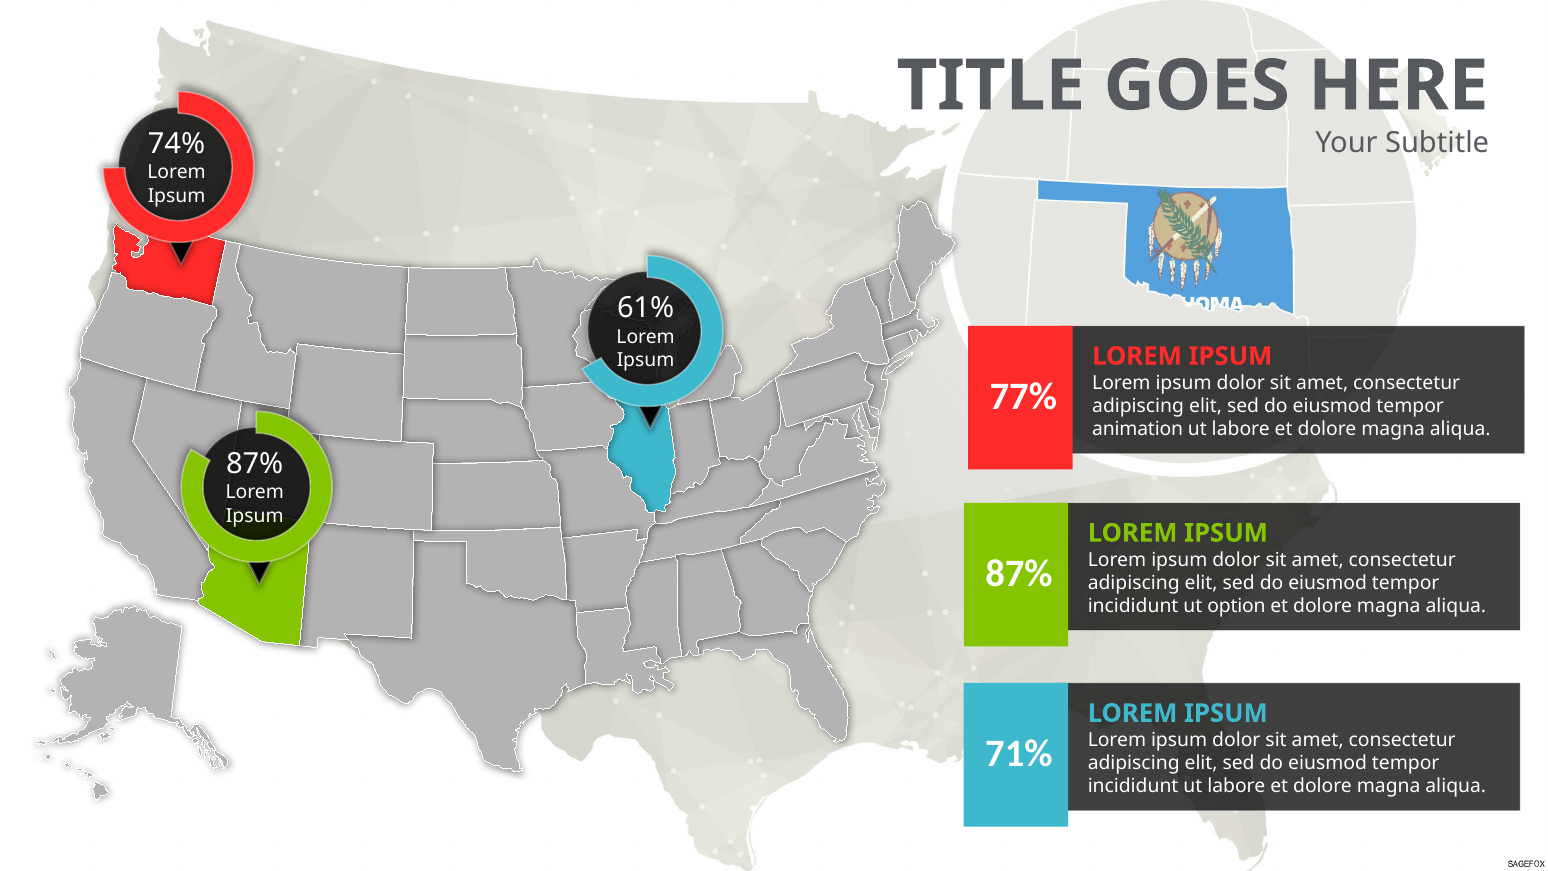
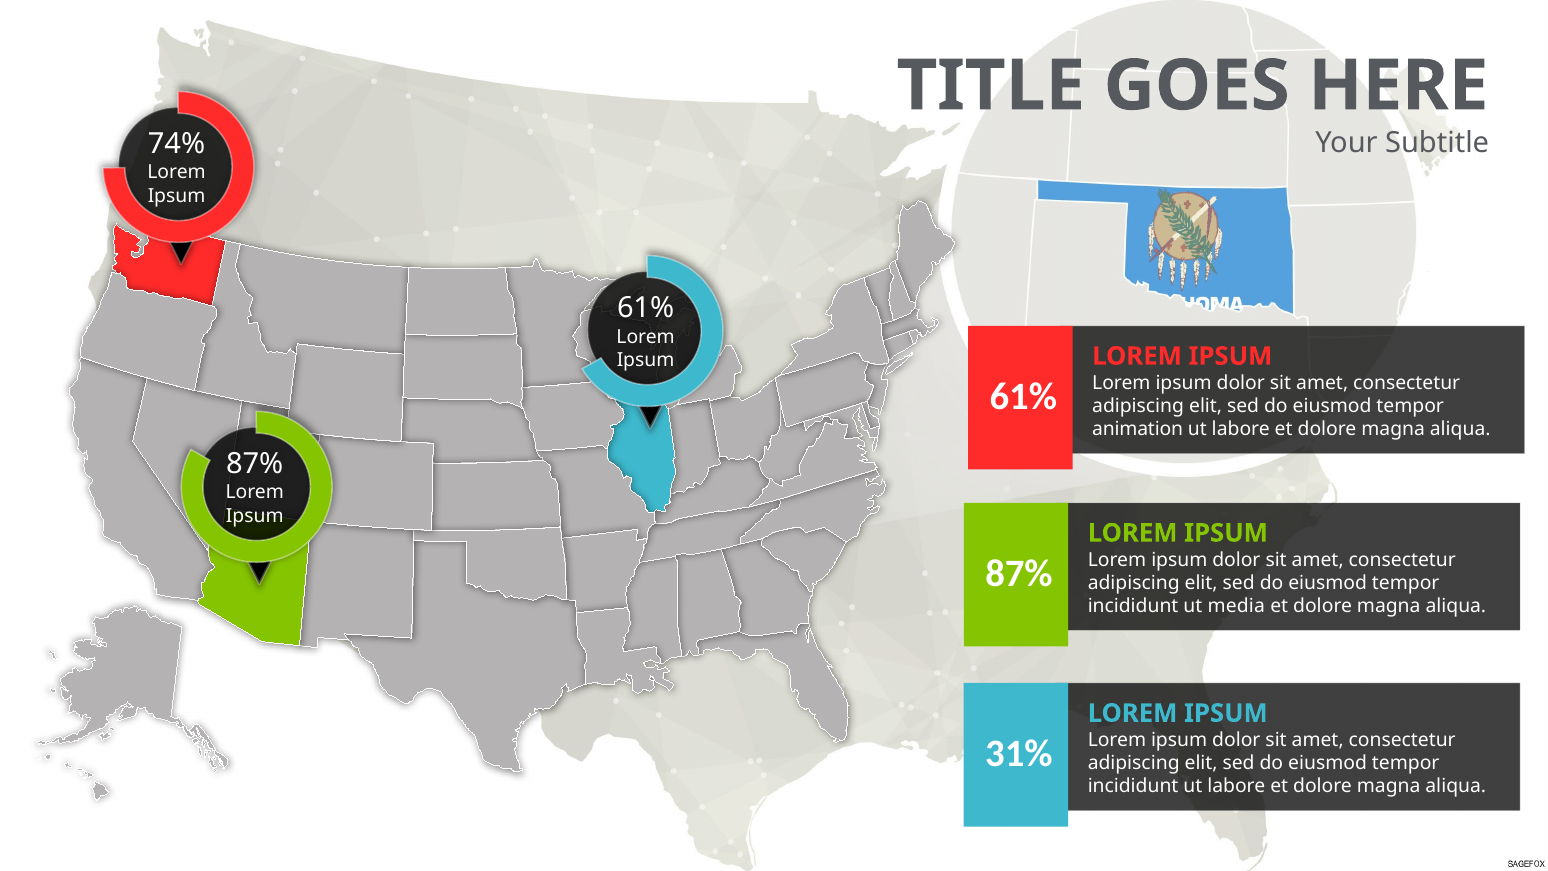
77%: 77% -> 61% (1023, 396)
option: option -> media (1236, 606)
71%: 71% -> 31% (1019, 753)
